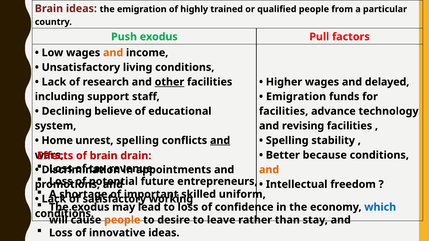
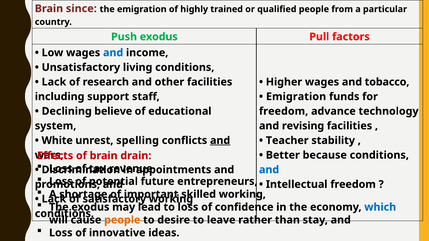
Brain ideas: ideas -> since (81, 9)
and colour: orange -> blue (113, 53)
other underline: present -> none (169, 82)
delayed: delayed -> tobacco (387, 82)
facilities: facilities -> freedom (284, 111)
Home: Home -> White (57, 141)
Spelling: Spelling -> Teacher (287, 141)
and colour: orange -> blue (269, 170)
skilled uniform: uniform -> working (242, 194)
